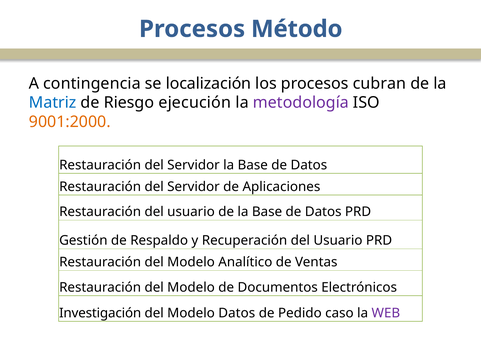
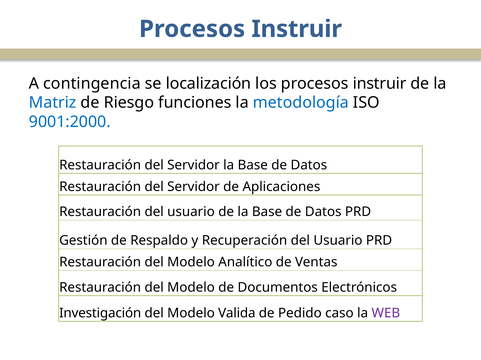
Método: Método -> Instruir (297, 29)
los procesos cubran: cubran -> instruir (380, 84)
ejecución: ejecución -> funciones (195, 103)
metodología colour: purple -> blue (301, 103)
9001:2000 colour: orange -> blue (70, 122)
Modelo Datos: Datos -> Valida (237, 314)
